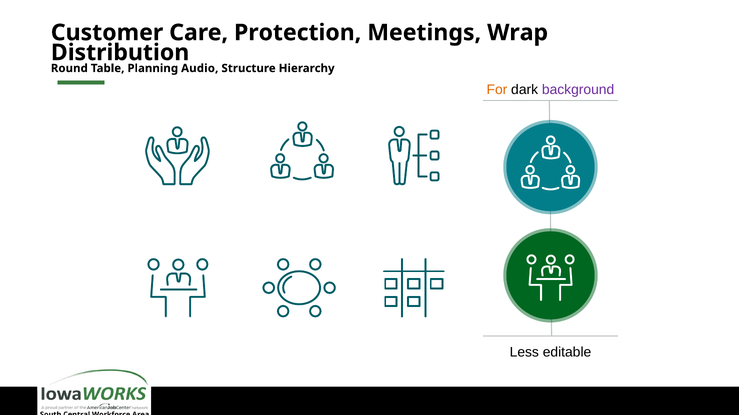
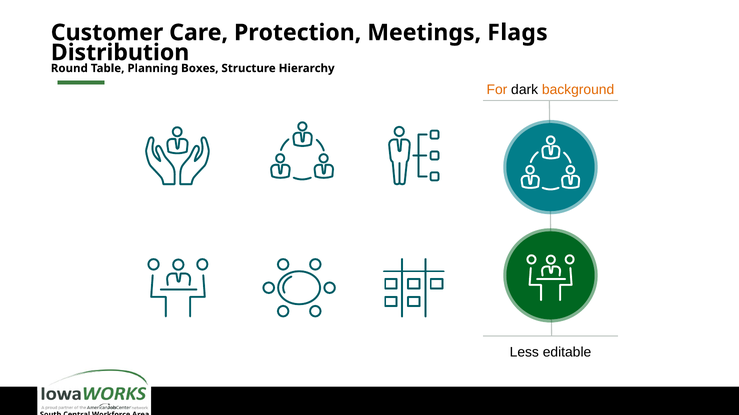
Wrap: Wrap -> Flags (517, 33)
Audio: Audio -> Boxes (200, 68)
background colour: purple -> orange (578, 90)
